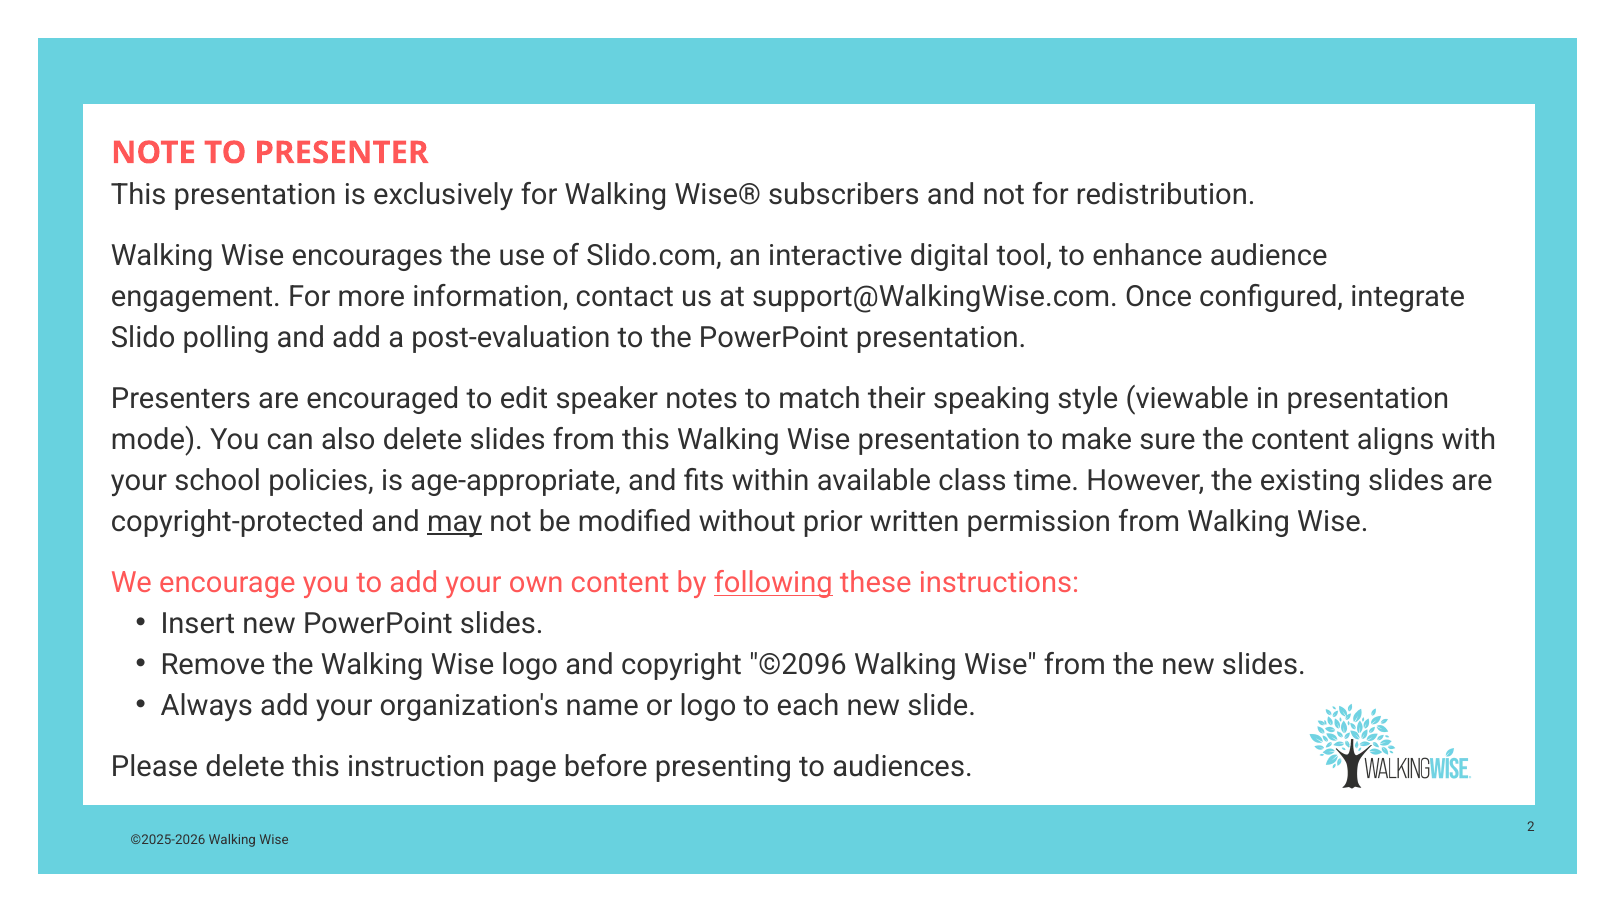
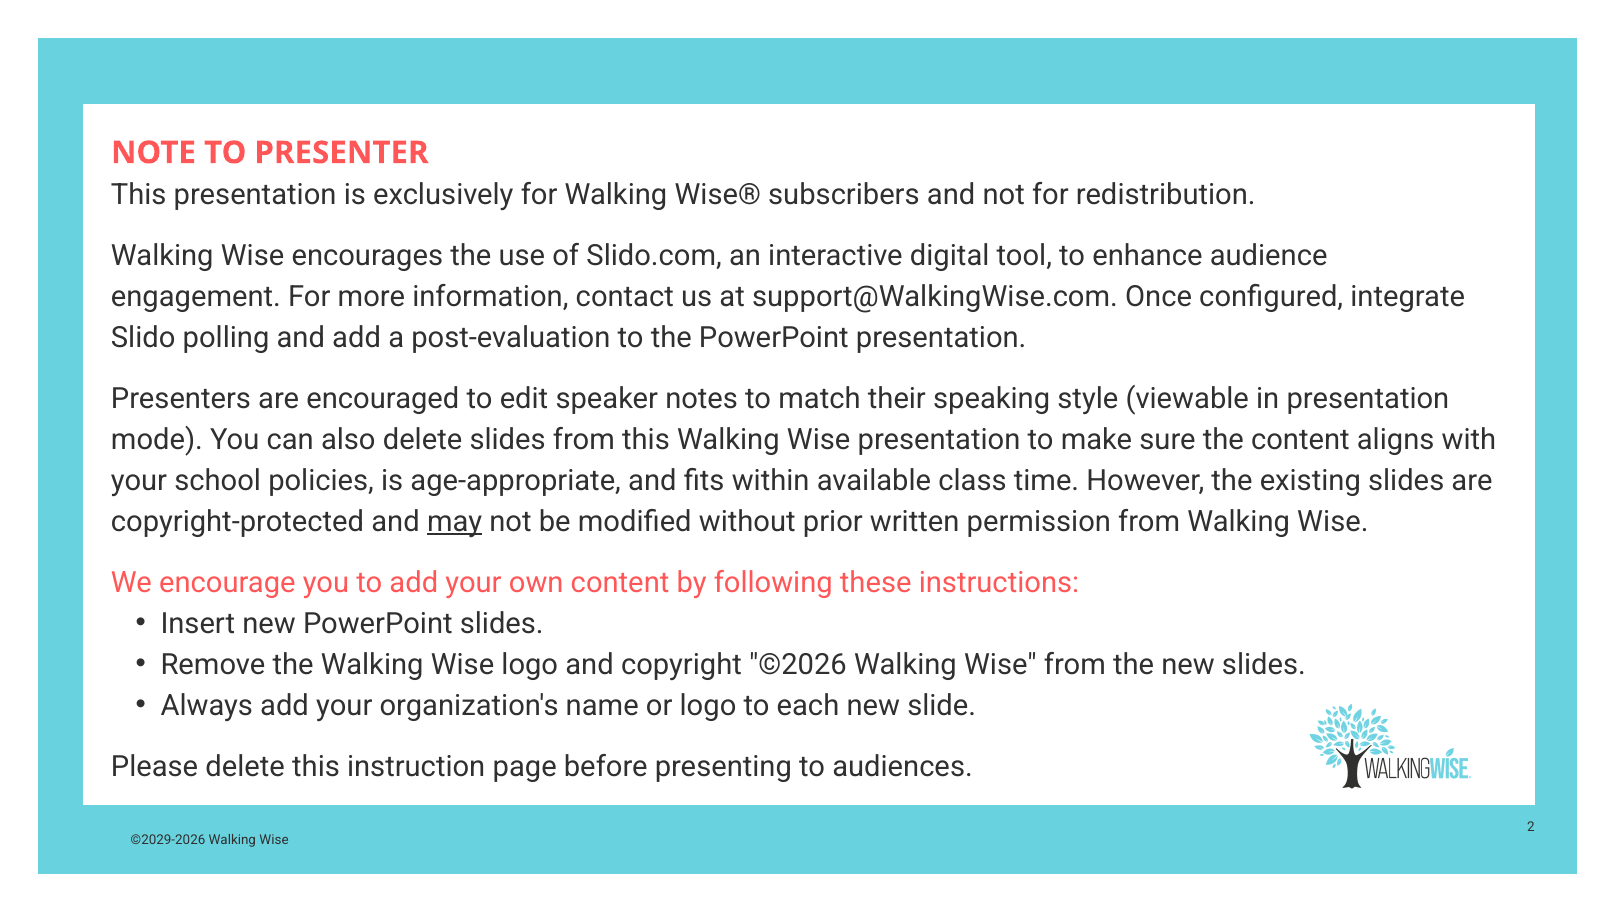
following underline: present -> none (773, 583)
©2096: ©2096 -> ©2026 (798, 664)
©2025-2026: ©2025-2026 -> ©2029-2026 (168, 839)
